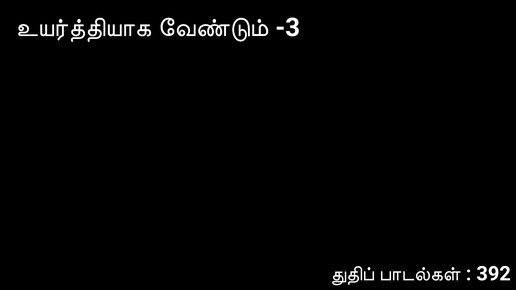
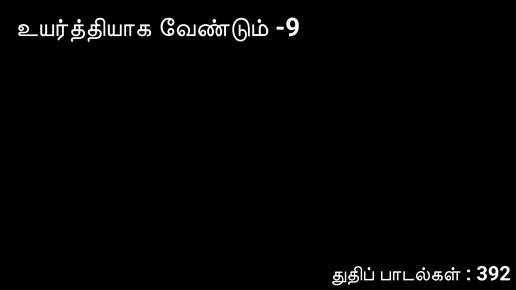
-3: -3 -> -9 (288, 28)
